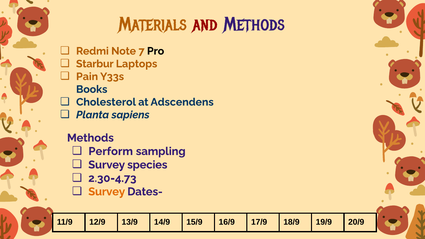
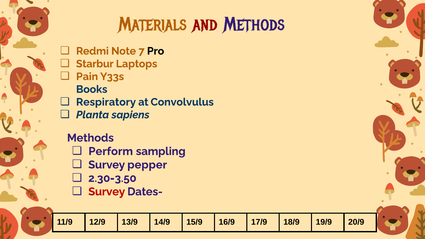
Cholesterol: Cholesterol -> Respiratory (106, 102)
Adscendens: Adscendens -> Convolvulus (182, 102)
species: species -> pepper (147, 165)
2.30-4.73: 2.30-4.73 -> 2.30-3.50 (112, 178)
Survey colour: orange -> red (107, 192)
